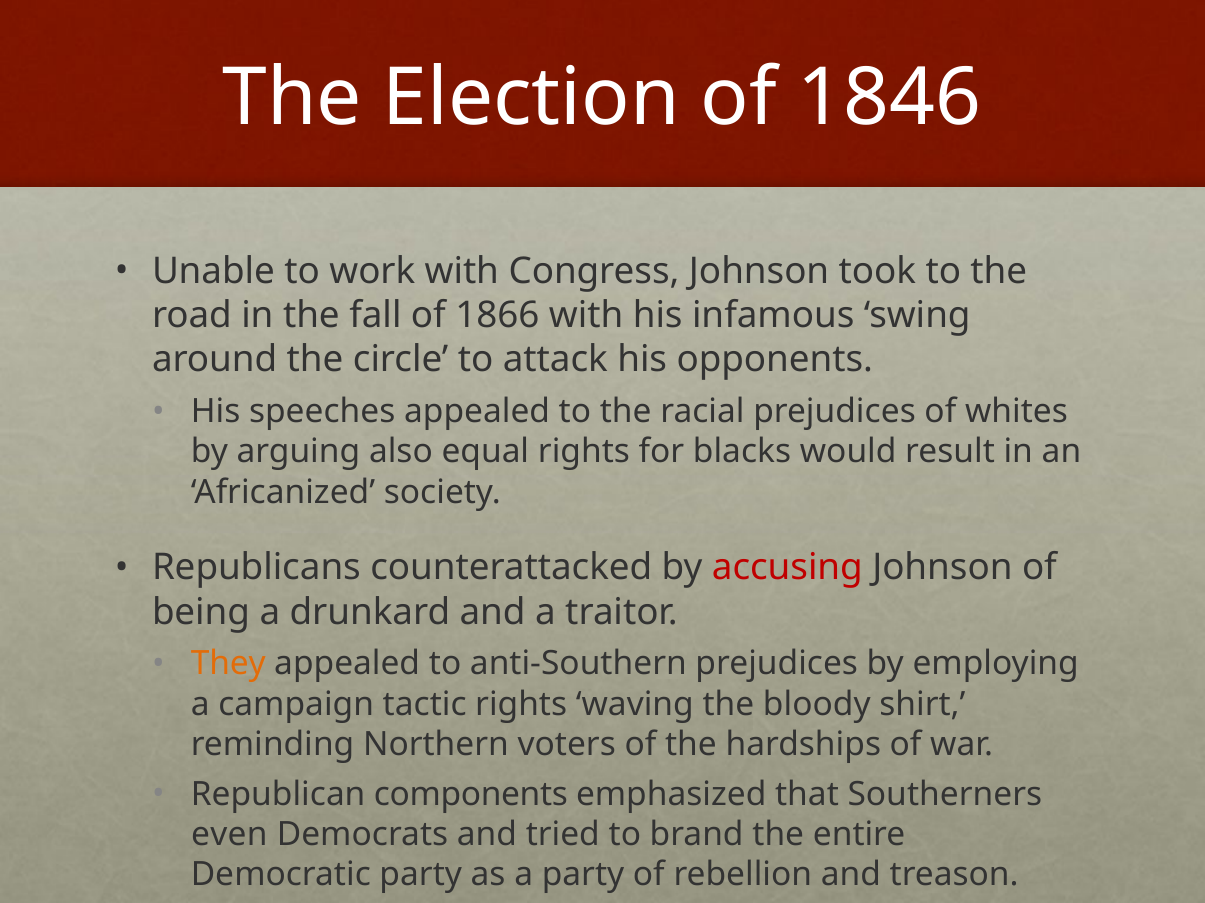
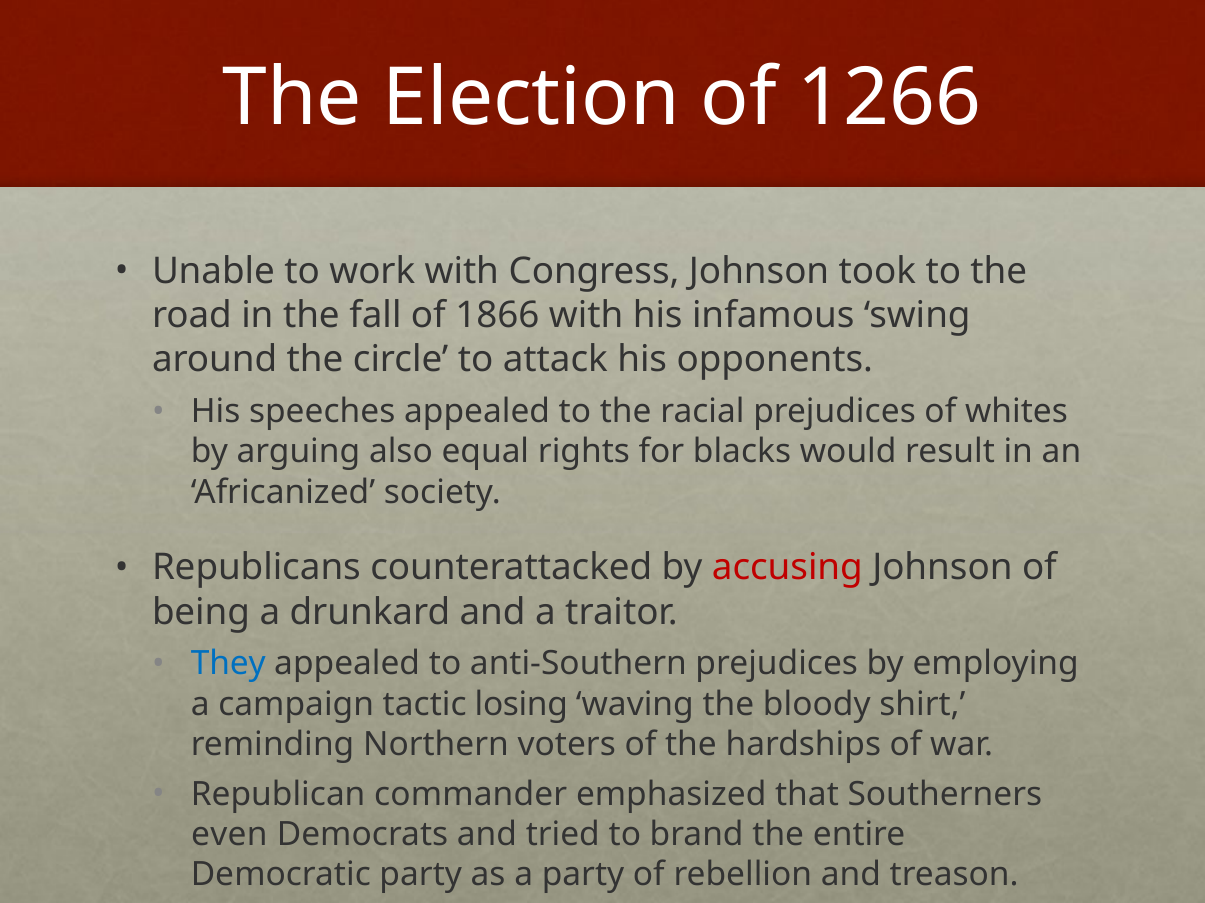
1846: 1846 -> 1266 (890, 98)
They colour: orange -> blue (228, 664)
tactic rights: rights -> losing (521, 705)
components: components -> commander (471, 795)
